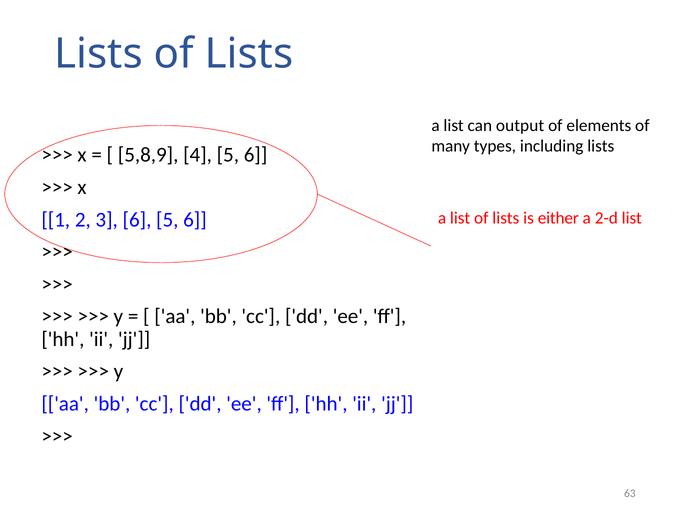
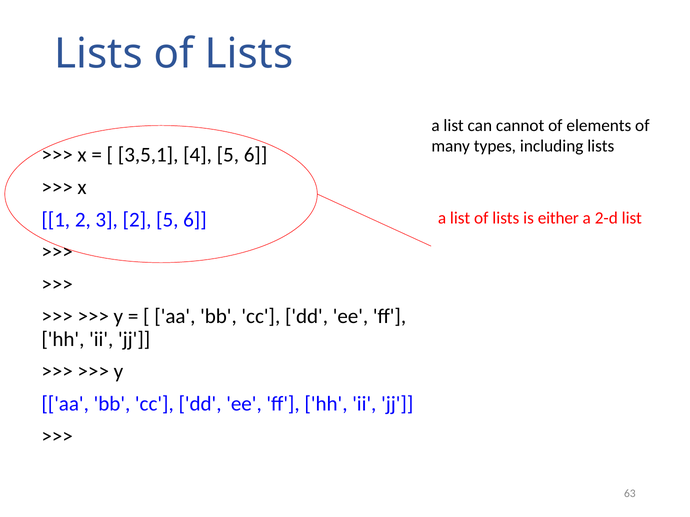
output: output -> cannot (520, 126)
5,8,9: 5,8,9 -> 3,5,1 (148, 155)
3 6: 6 -> 2 (137, 220)
